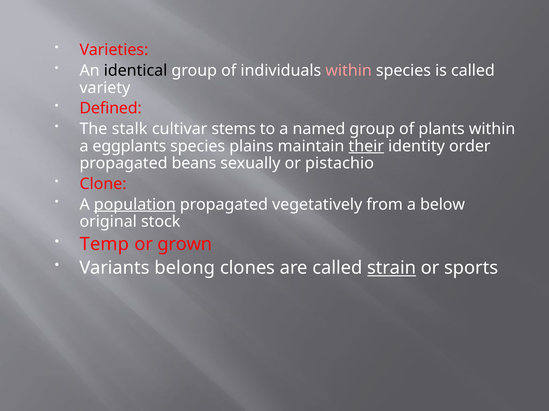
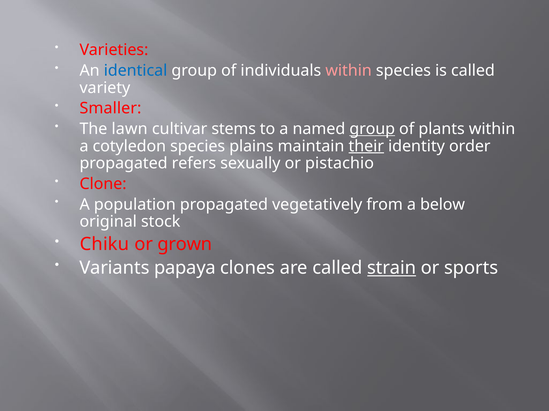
identical colour: black -> blue (136, 71)
Defined: Defined -> Smaller (110, 108)
stalk: stalk -> lawn (130, 129)
group underline: none -> present (372, 129)
eggplants: eggplants -> cotyledon (129, 146)
beans: beans -> refers (194, 164)
population underline: present -> none (135, 205)
Temp: Temp -> Chiku (104, 245)
belong: belong -> papaya (185, 268)
